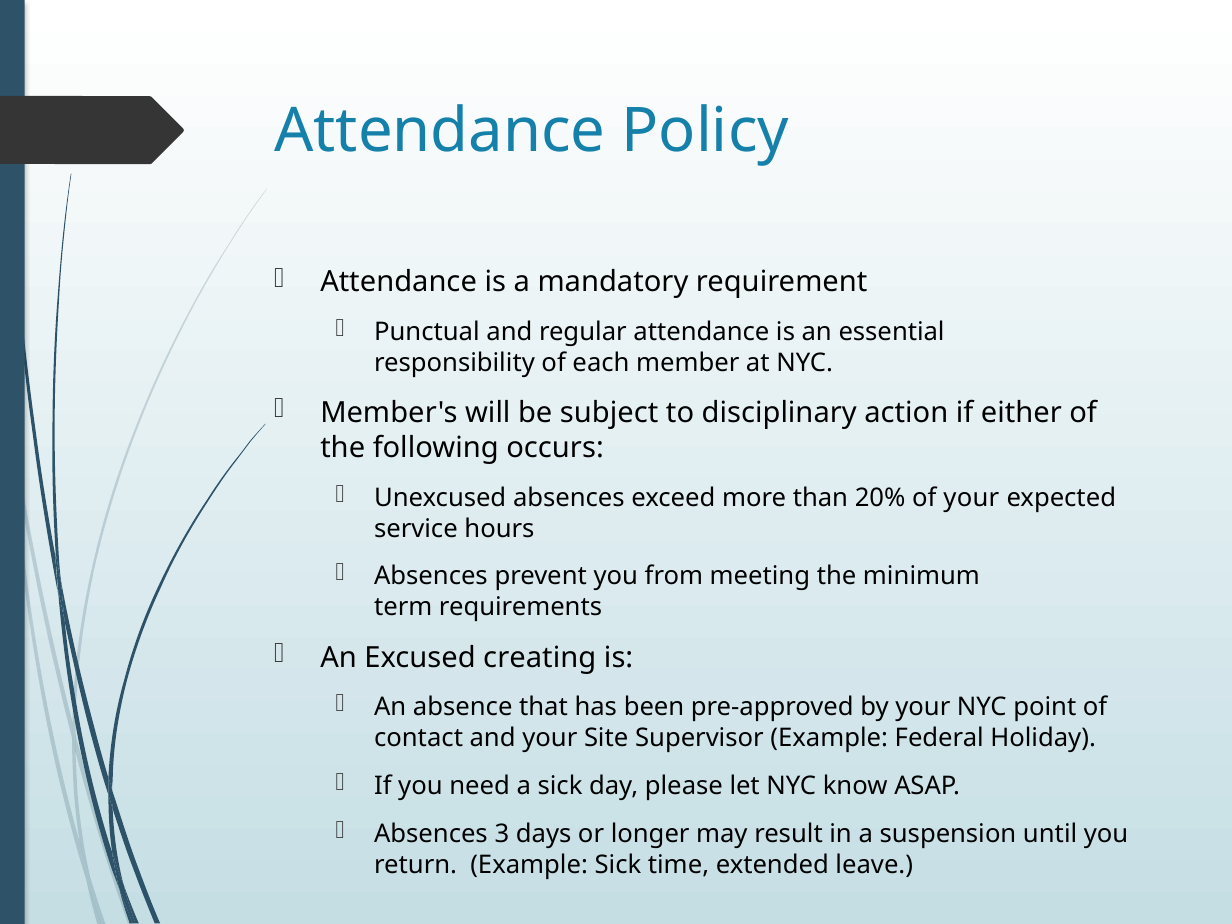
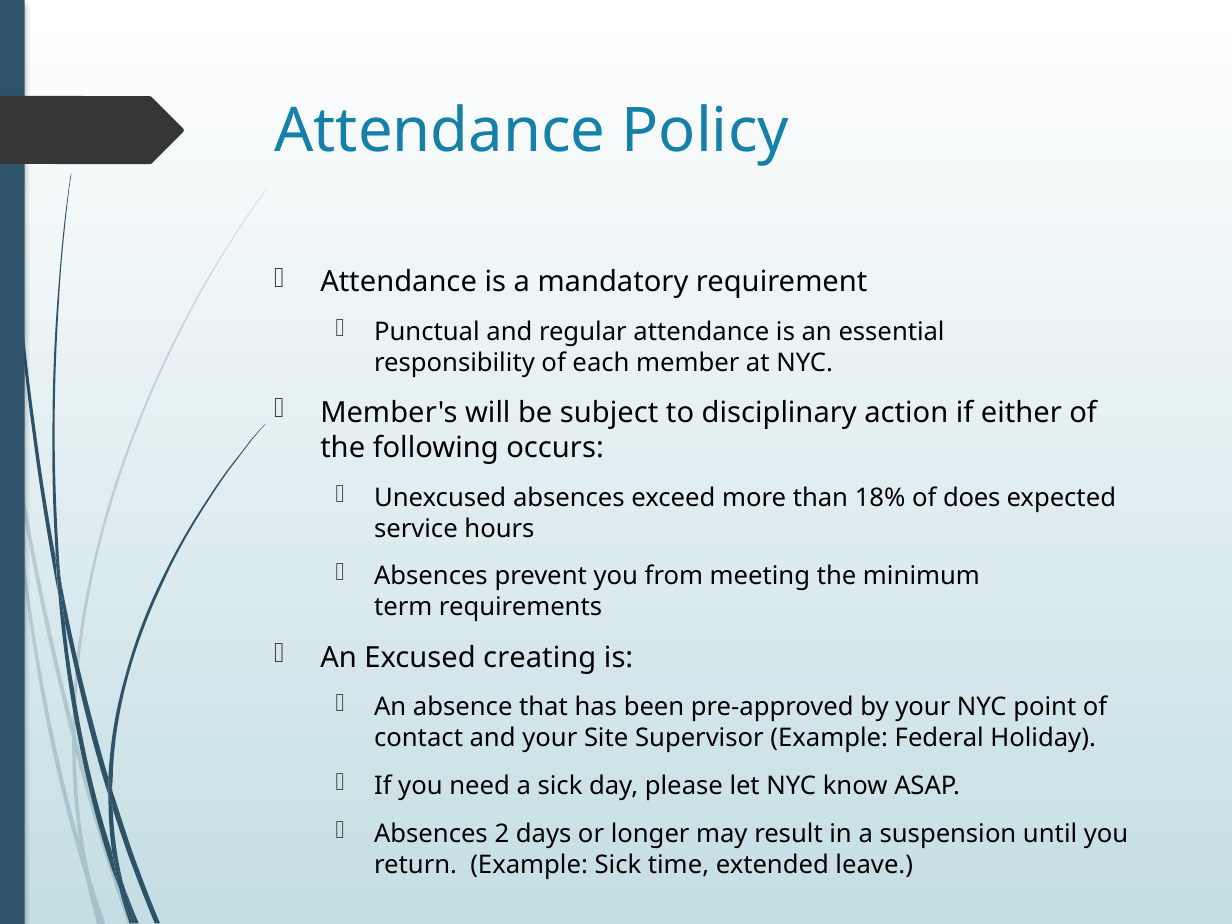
20%: 20% -> 18% (880, 498)
of your: your -> does (972, 498)
3: 3 -> 2 (502, 834)
